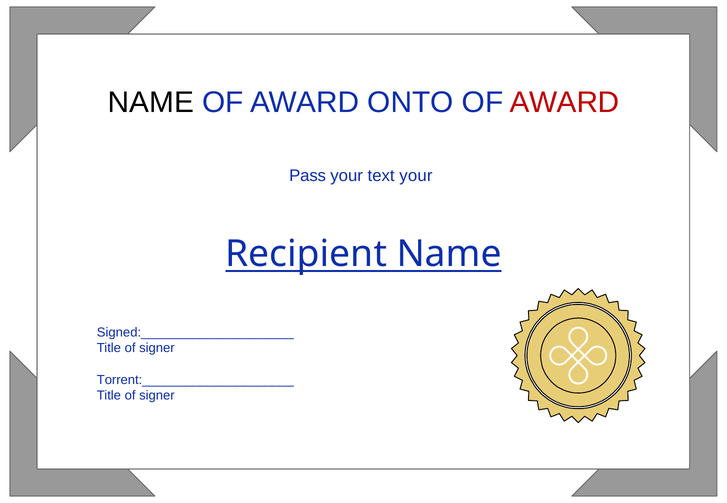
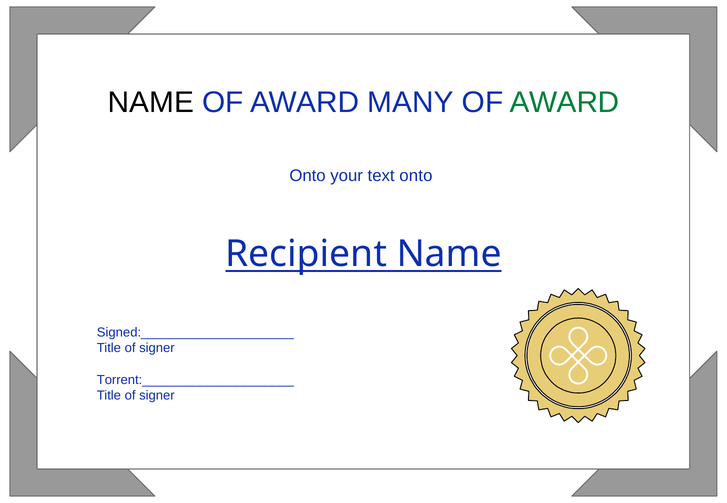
ONTO: ONTO -> MANY (410, 103)
AWARD colour: red -> green (564, 103)
Pass: Pass -> Onto (308, 176)
text your: your -> onto (416, 176)
